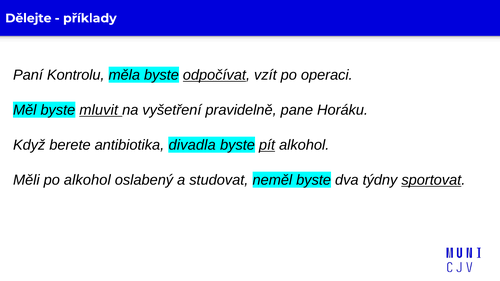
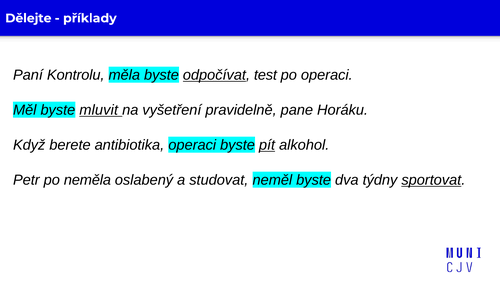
vzít: vzít -> test (265, 75)
antibiotika divadla: divadla -> operaci (192, 145)
Měli: Měli -> Petr (26, 180)
po alkohol: alkohol -> neměla (87, 180)
